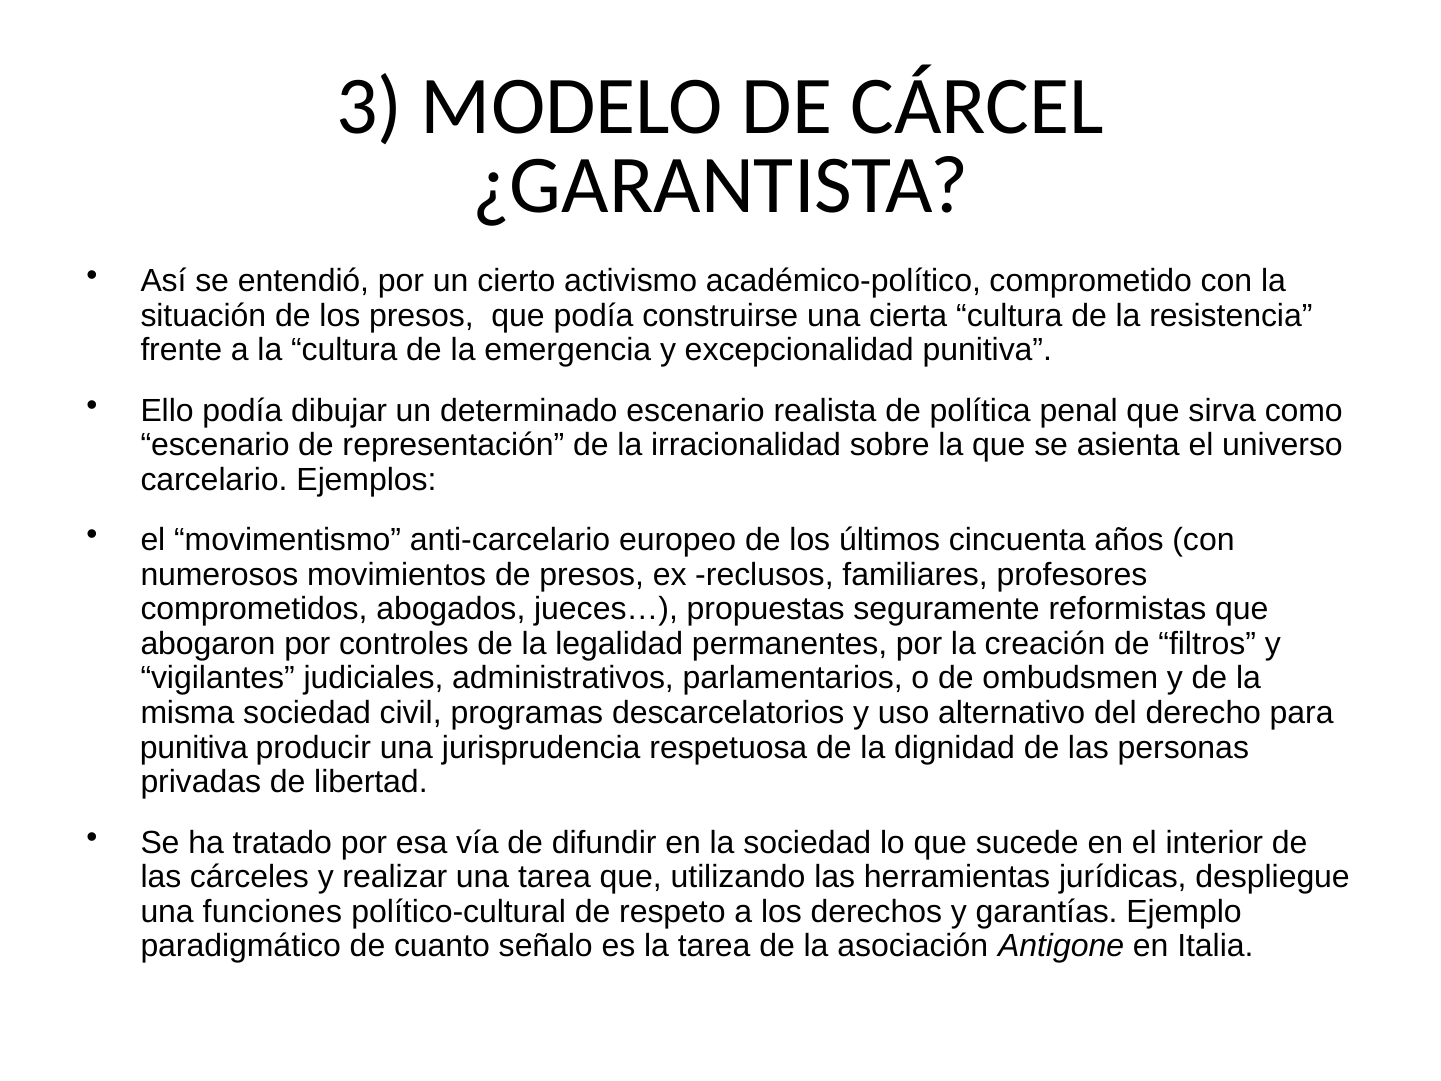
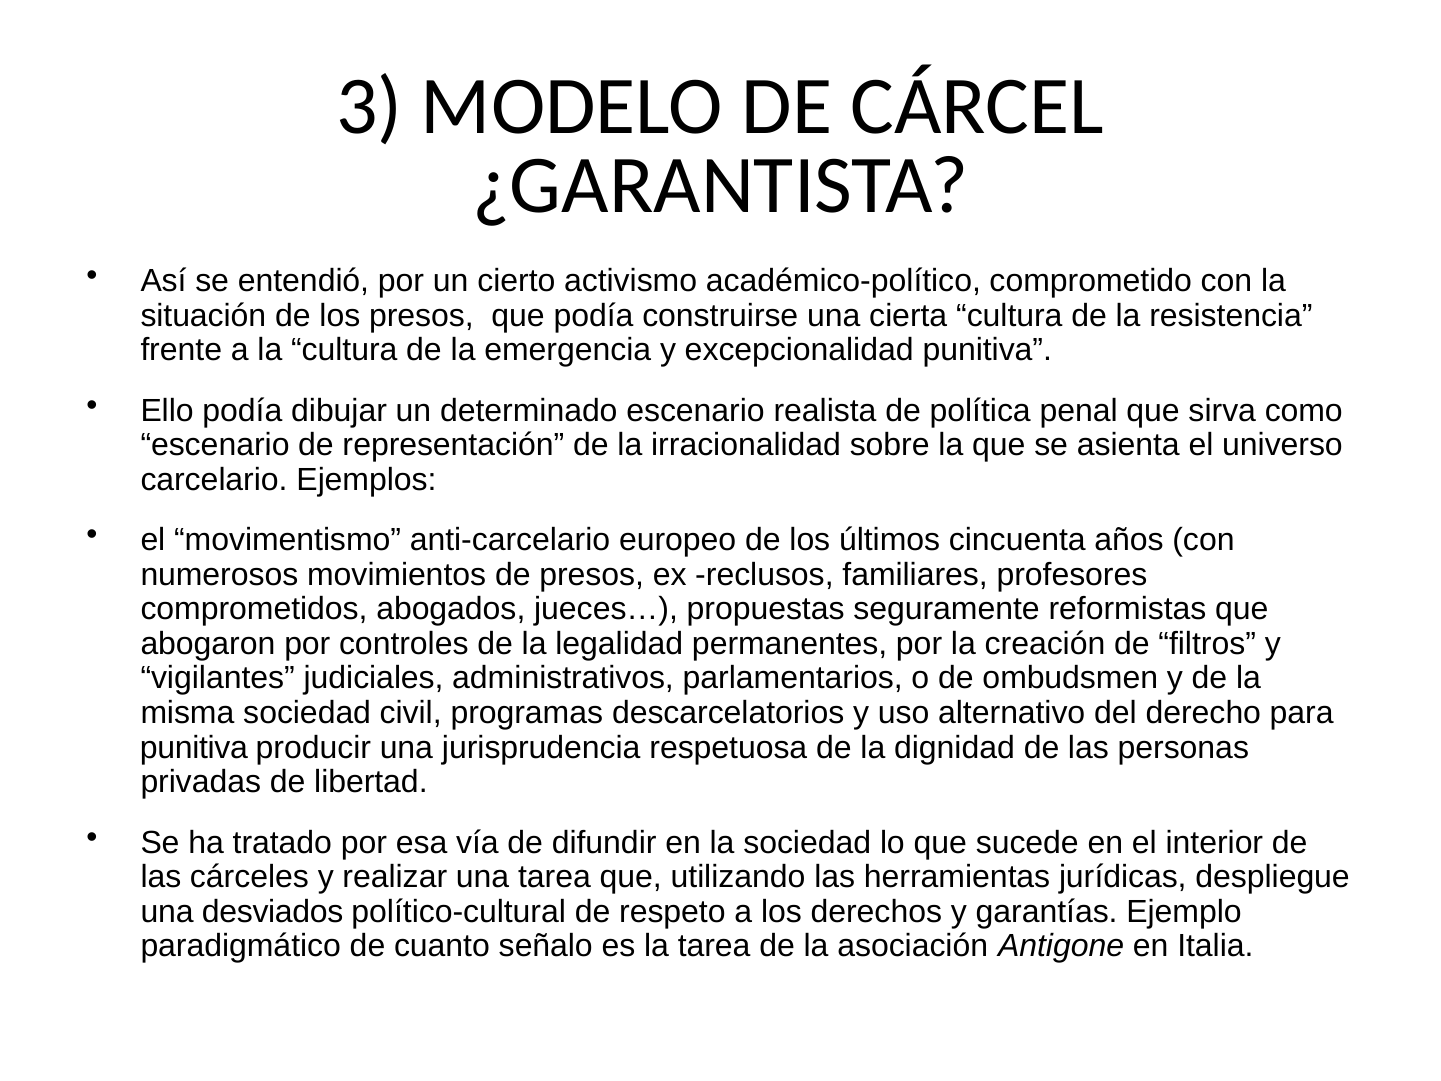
funciones: funciones -> desviados (273, 911)
